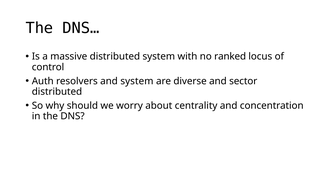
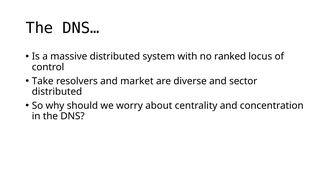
Auth: Auth -> Take (43, 81)
and system: system -> market (137, 81)
